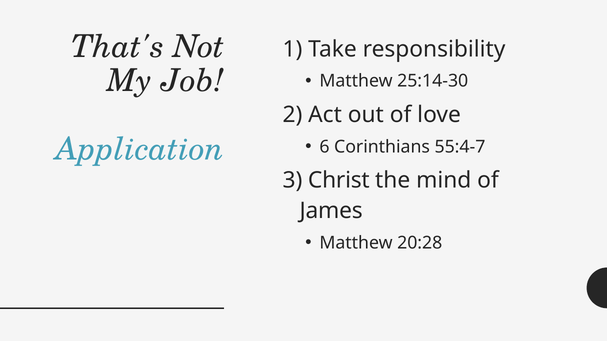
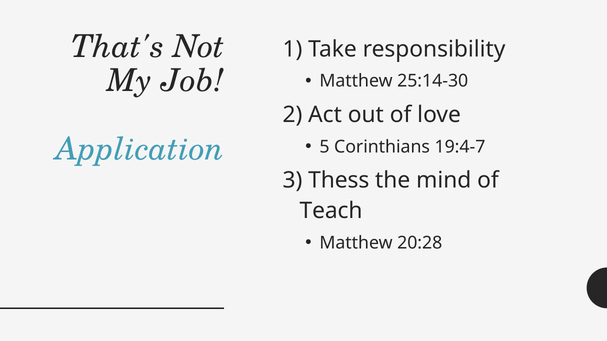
6: 6 -> 5 (324, 147)
55:4-7: 55:4-7 -> 19:4-7 (460, 147)
Christ: Christ -> Thess (339, 181)
James: James -> Teach (331, 211)
